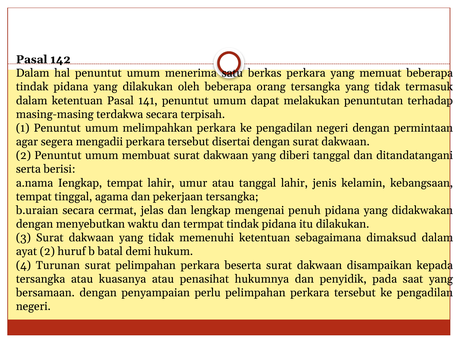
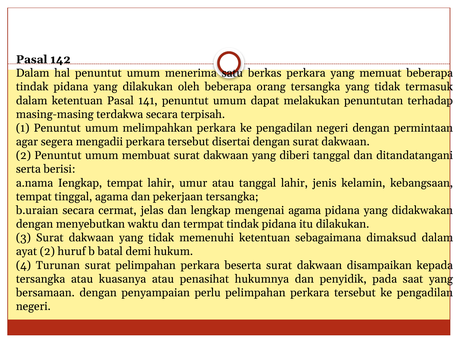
mengenai penuh: penuh -> agama (305, 211)
